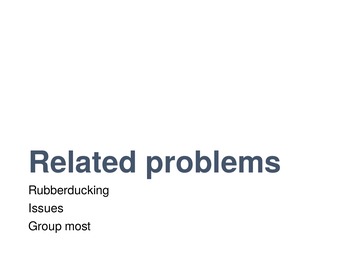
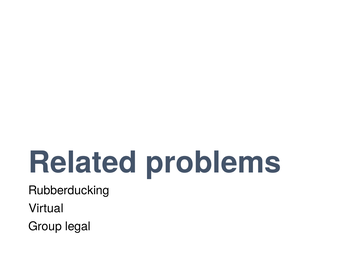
Issues: Issues -> Virtual (46, 208)
most: most -> legal (78, 226)
